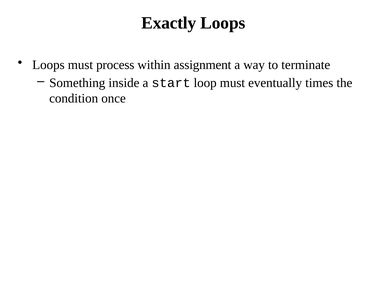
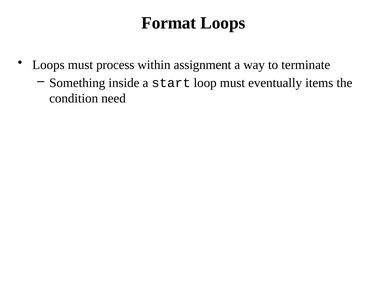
Exactly: Exactly -> Format (169, 23)
times: times -> items (319, 83)
once: once -> need (114, 98)
